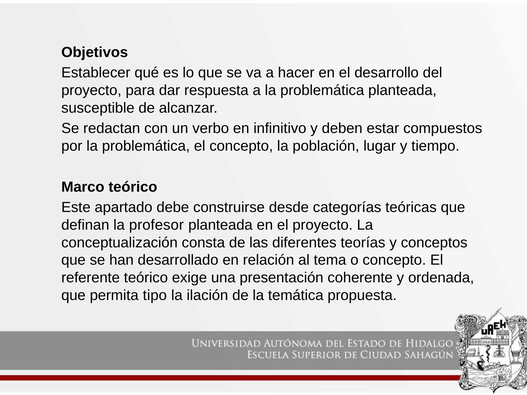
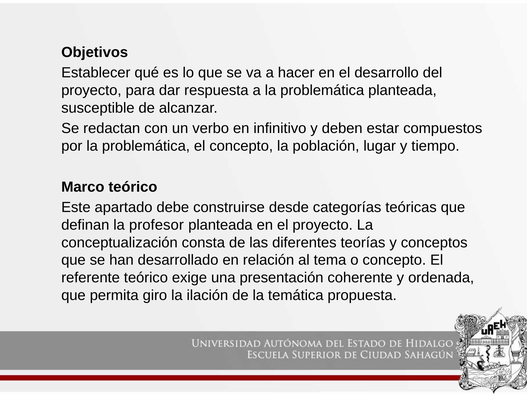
tipo: tipo -> giro (155, 295)
